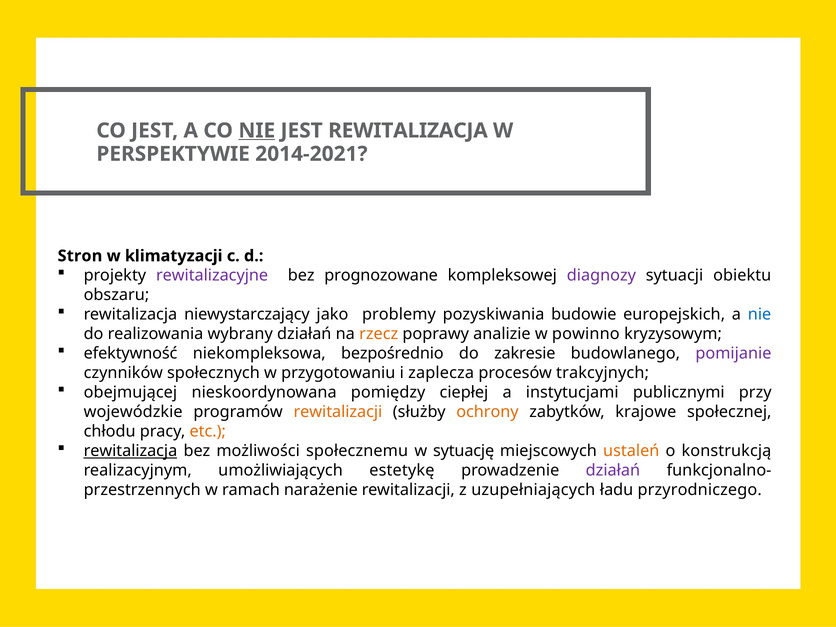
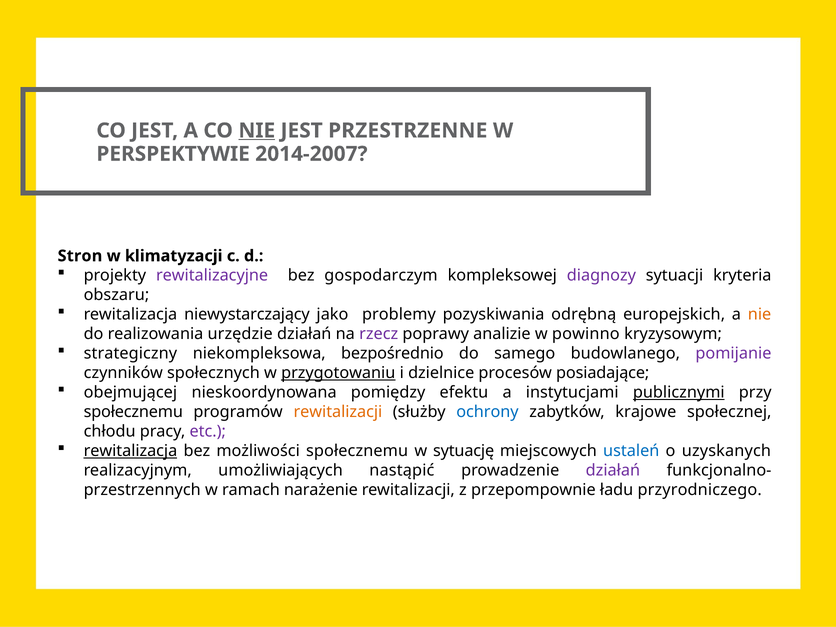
JEST REWITALIZACJA: REWITALIZACJA -> PRZESTRZENNE (408, 131)
2014-2021: 2014-2021 -> 2014-2007 (311, 154)
prognozowane: prognozowane -> gospodarczym (381, 275)
obiektu: obiektu -> kryteria (742, 275)
budowie: budowie -> odrębną (584, 314)
nie colour: blue -> orange (760, 314)
wybrany: wybrany -> urzędzie (240, 334)
rzecz colour: orange -> purple (379, 334)
efektywność: efektywność -> strategiczny (130, 353)
zakresie: zakresie -> samego (525, 353)
przygotowaniu underline: none -> present (338, 373)
zaplecza: zaplecza -> dzielnice (441, 373)
trakcyjnych: trakcyjnych -> posiadające (603, 373)
ciepłej: ciepłej -> efektu (464, 393)
publicznymi underline: none -> present (679, 393)
wojewódzkie: wojewódzkie -> społecznemu (133, 412)
ochrony colour: orange -> blue (487, 412)
etc colour: orange -> purple (208, 432)
ustaleń colour: orange -> blue (631, 451)
konstrukcją: konstrukcją -> uzyskanych (726, 451)
estetykę: estetykę -> nastąpić (402, 471)
uzupełniających: uzupełniających -> przepompownie (533, 490)
